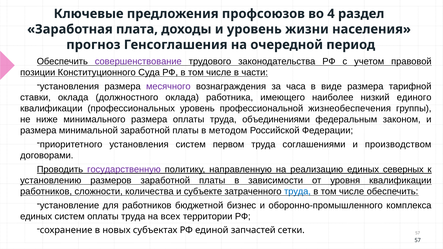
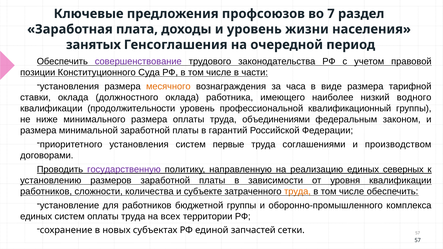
4: 4 -> 7 (331, 14)
прогноз: прогноз -> занятых (93, 45)
месячного colour: purple -> orange (168, 86)
единого: единого -> водного (414, 97)
профессиональных: профессиональных -> продолжительности (131, 109)
жизнеобеспечения: жизнеобеспечения -> квалификационный (350, 109)
методом: методом -> гарантий (228, 131)
первом: первом -> первые (229, 145)
труда colour: blue -> orange (297, 192)
бюджетной бизнес: бизнес -> группы (242, 205)
